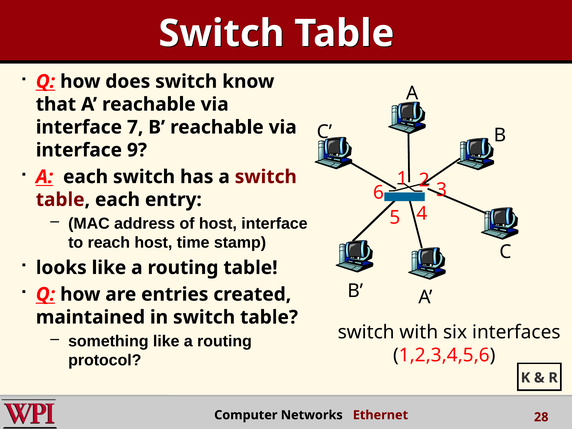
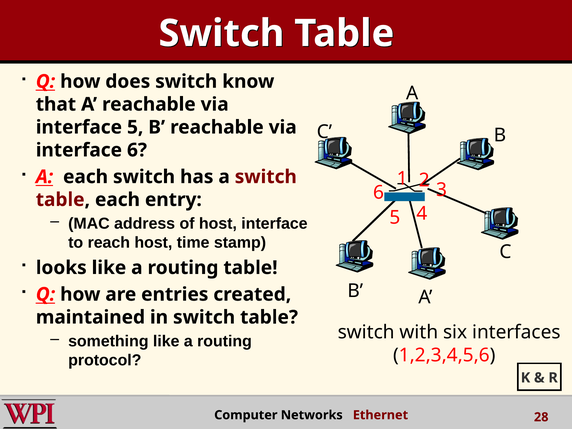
interface 7: 7 -> 5 (135, 127)
interface 9: 9 -> 6 (137, 150)
